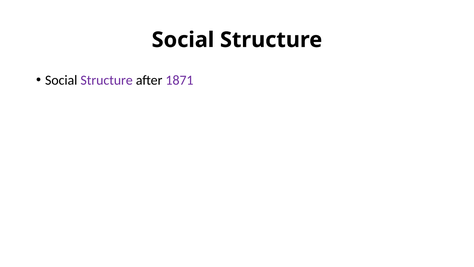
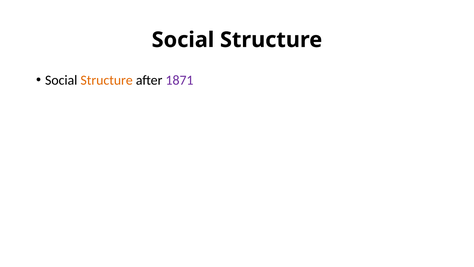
Structure colour: purple -> orange (107, 80)
